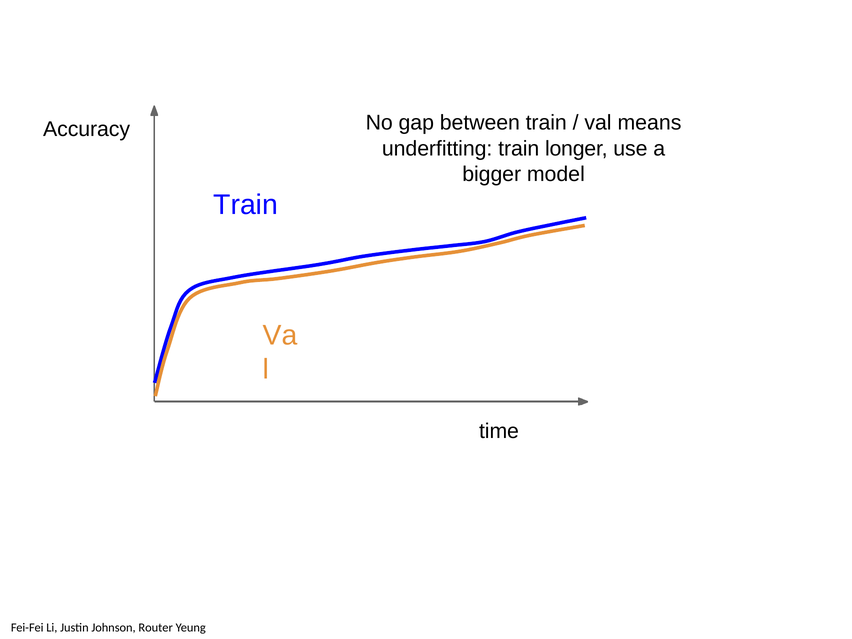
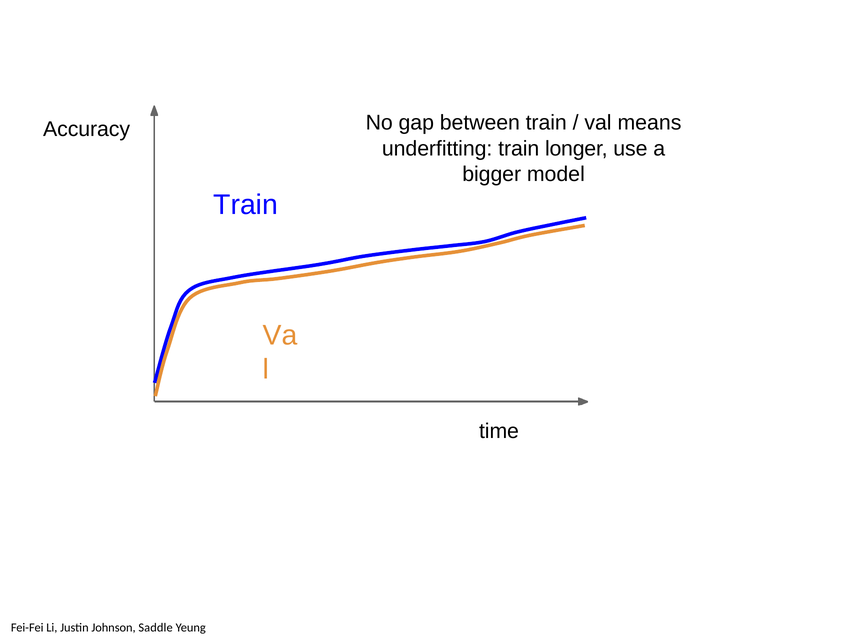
Router: Router -> Saddle (156, 628)
